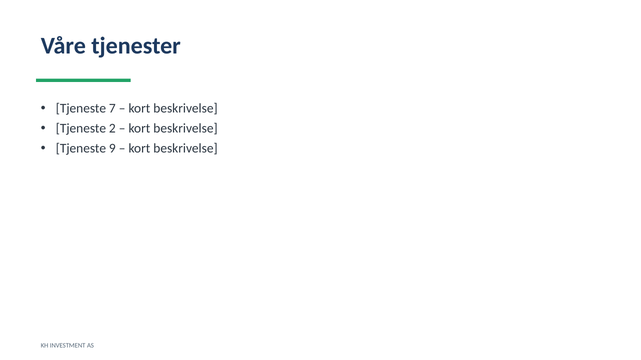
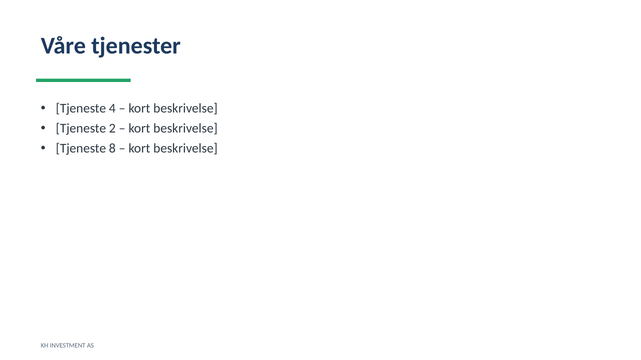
7: 7 -> 4 (112, 109)
9: 9 -> 8 (112, 149)
